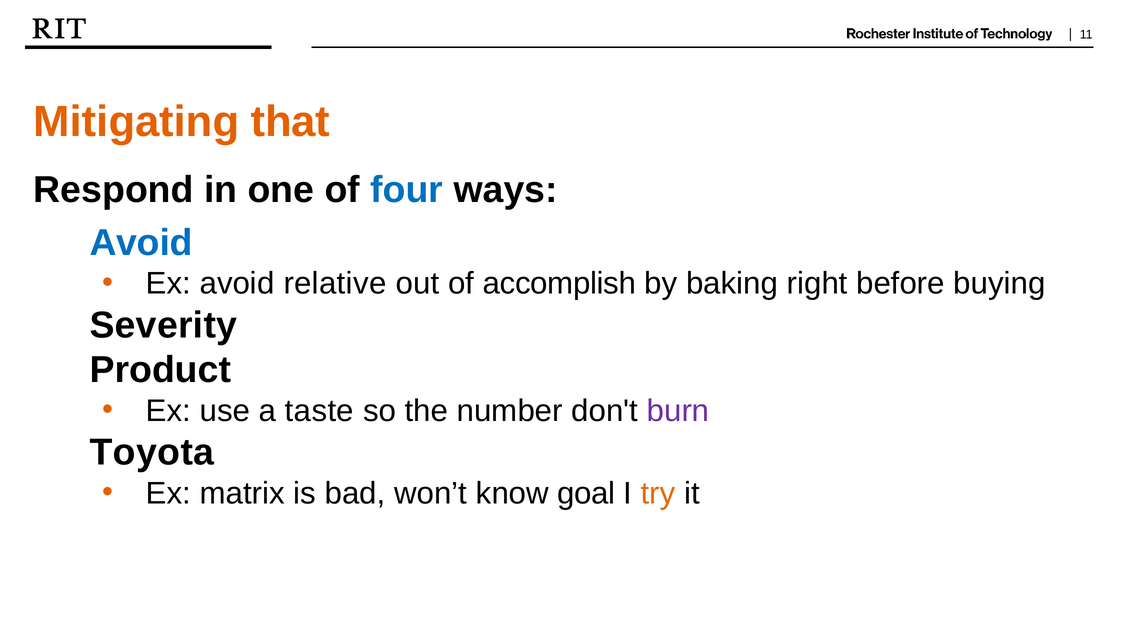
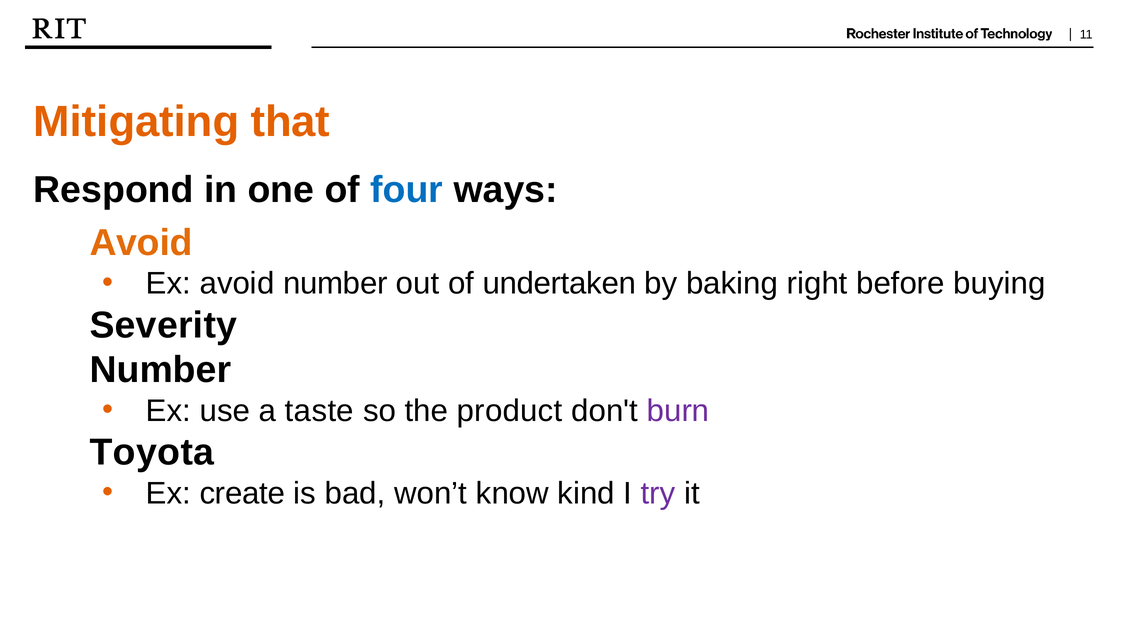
Avoid colour: blue -> orange (141, 243)
avoid relative: relative -> number (335, 284)
accomplish: accomplish -> undertaken (559, 284)
Product: Product -> Number (160, 370)
number: number -> product (510, 411)
matrix: matrix -> create (242, 493)
goal: goal -> kind (586, 493)
try colour: orange -> purple (658, 493)
